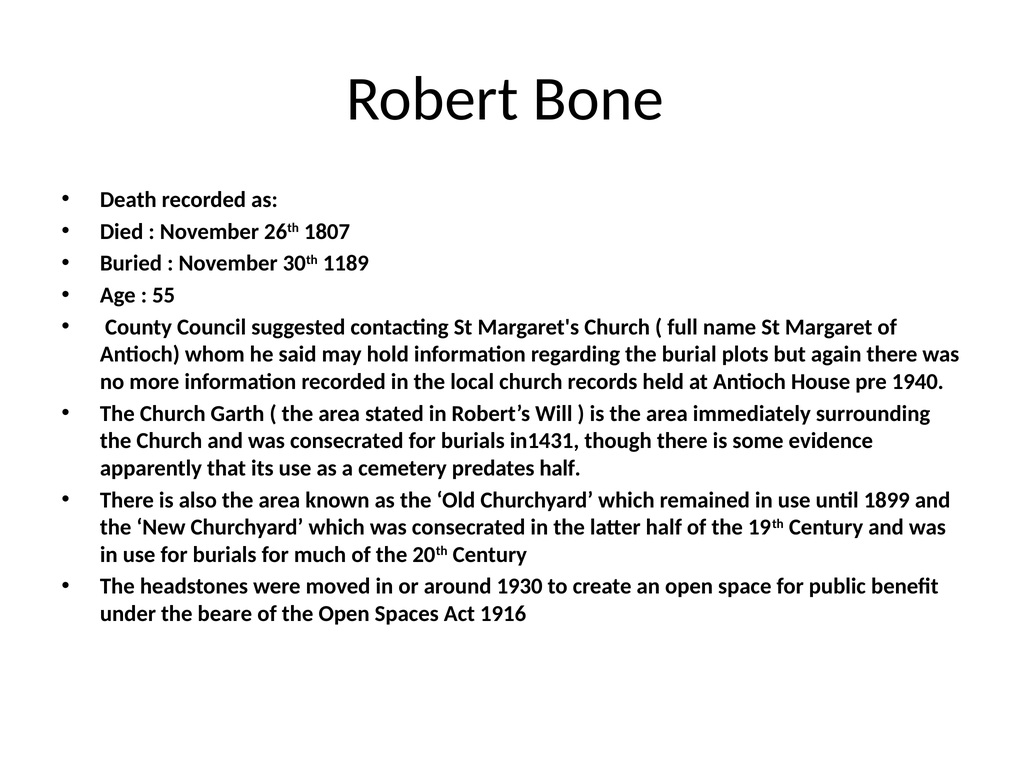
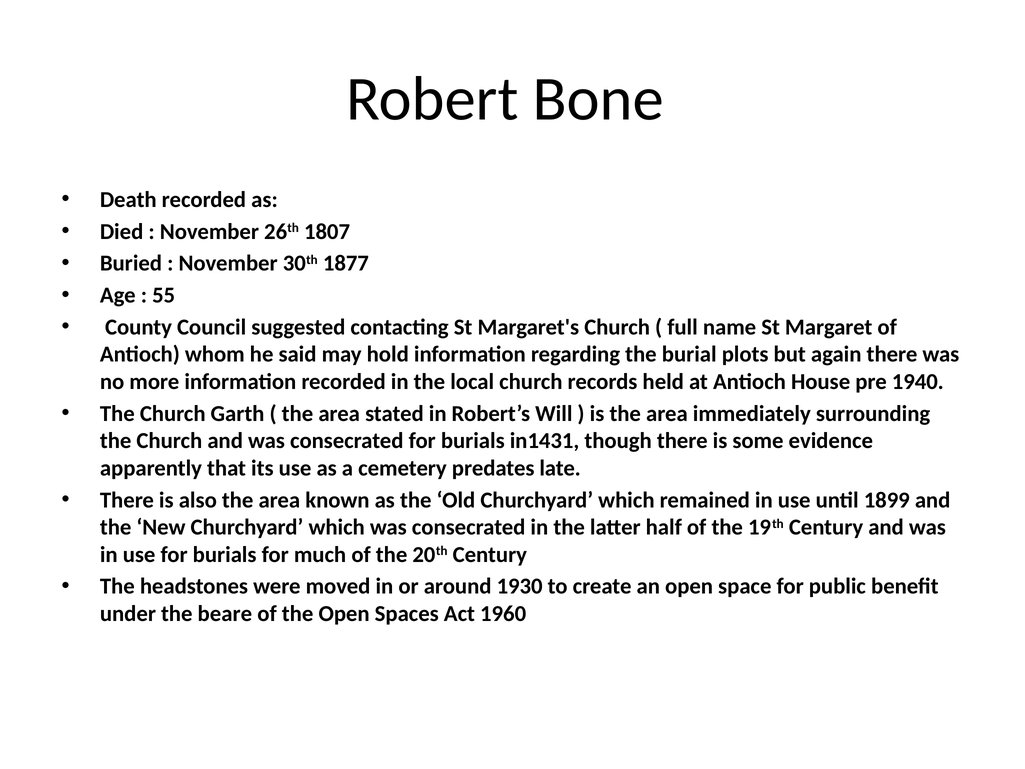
1189: 1189 -> 1877 (346, 263)
predates half: half -> late (560, 468)
1916: 1916 -> 1960 (503, 614)
